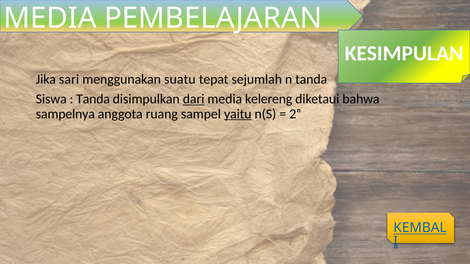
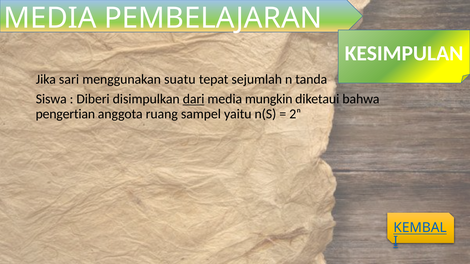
Tanda: Tanda -> Diberi (93, 99)
kelereng: kelereng -> mungkin (269, 99)
sampelnya: sampelnya -> pengertian (65, 114)
yaitu underline: present -> none (238, 114)
